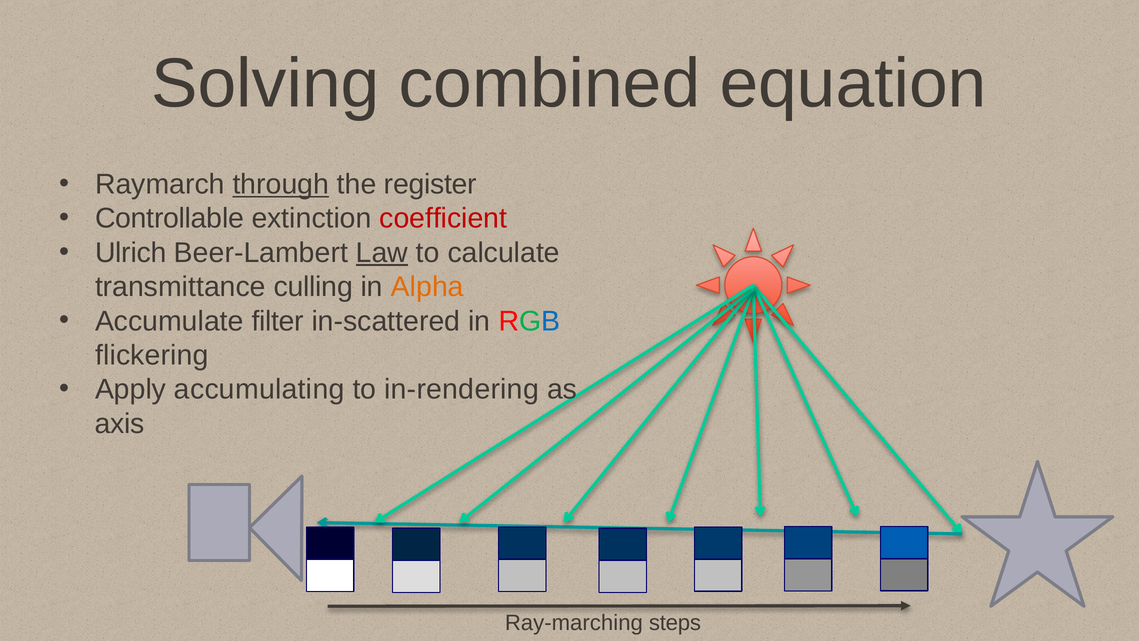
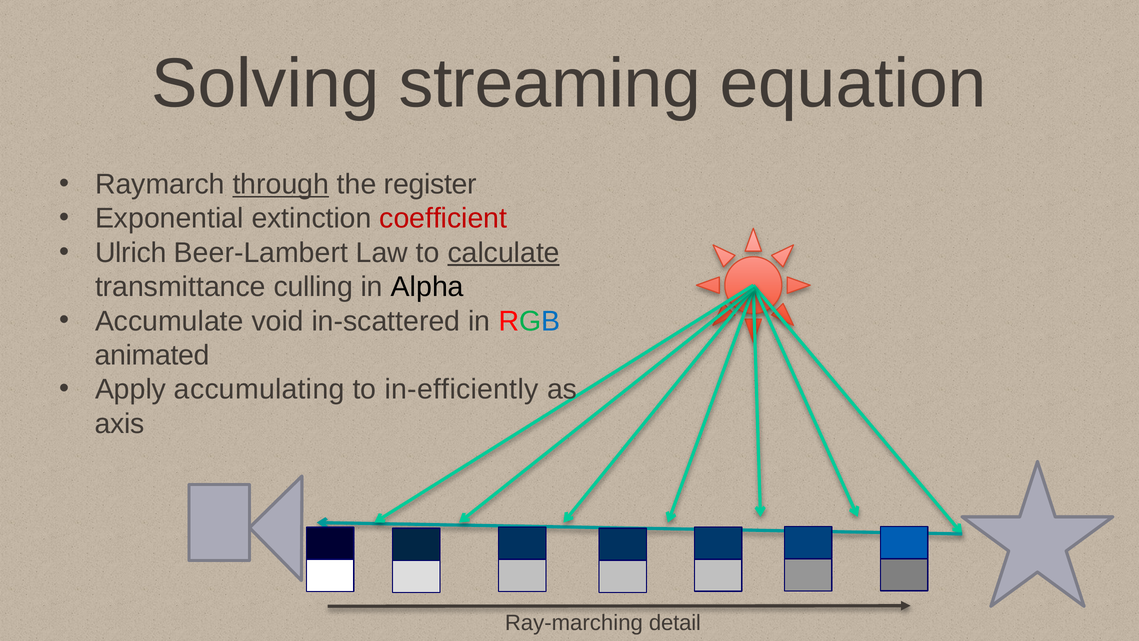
combined: combined -> streaming (550, 84)
Controllable: Controllable -> Exponential (169, 218)
Law underline: present -> none (382, 253)
calculate underline: none -> present (504, 253)
Alpha colour: orange -> black (427, 287)
filter: filter -> void (278, 321)
flickering: flickering -> animated (152, 355)
in-rendering: in-rendering -> in-efficiently (462, 389)
steps: steps -> detail (675, 623)
